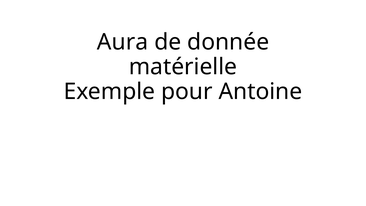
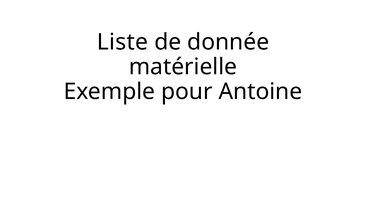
Aura: Aura -> Liste (122, 42)
